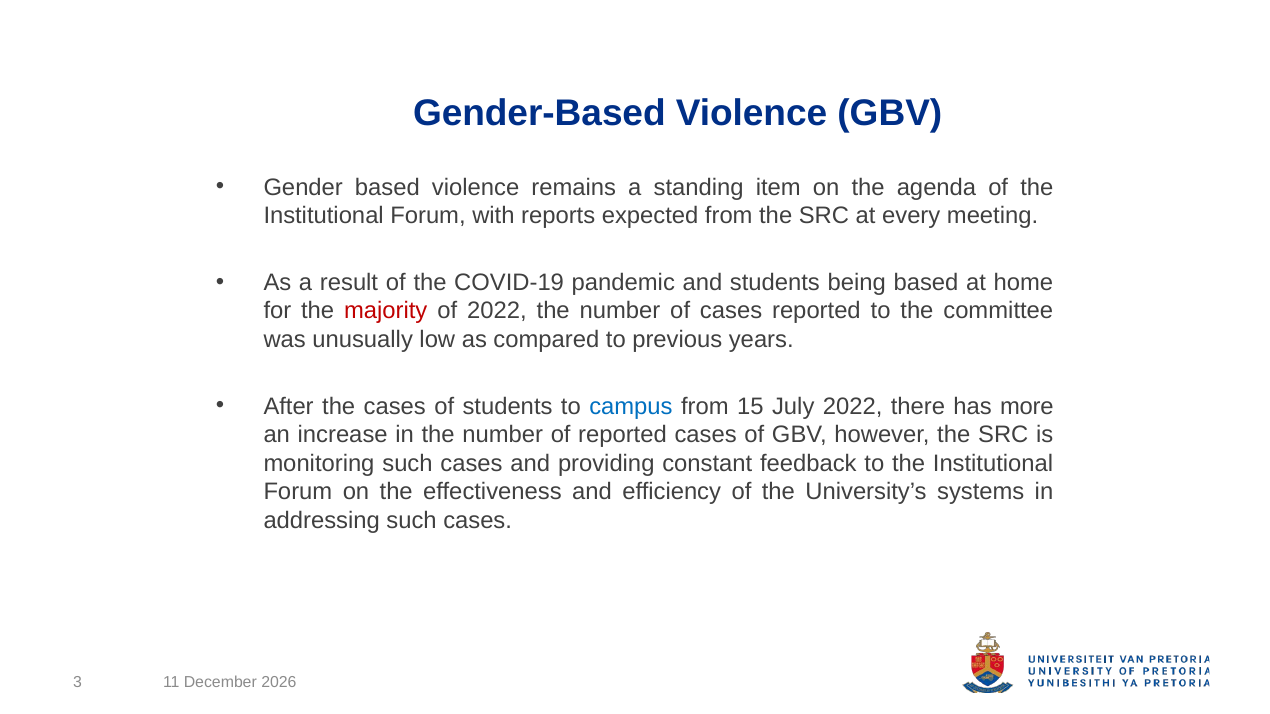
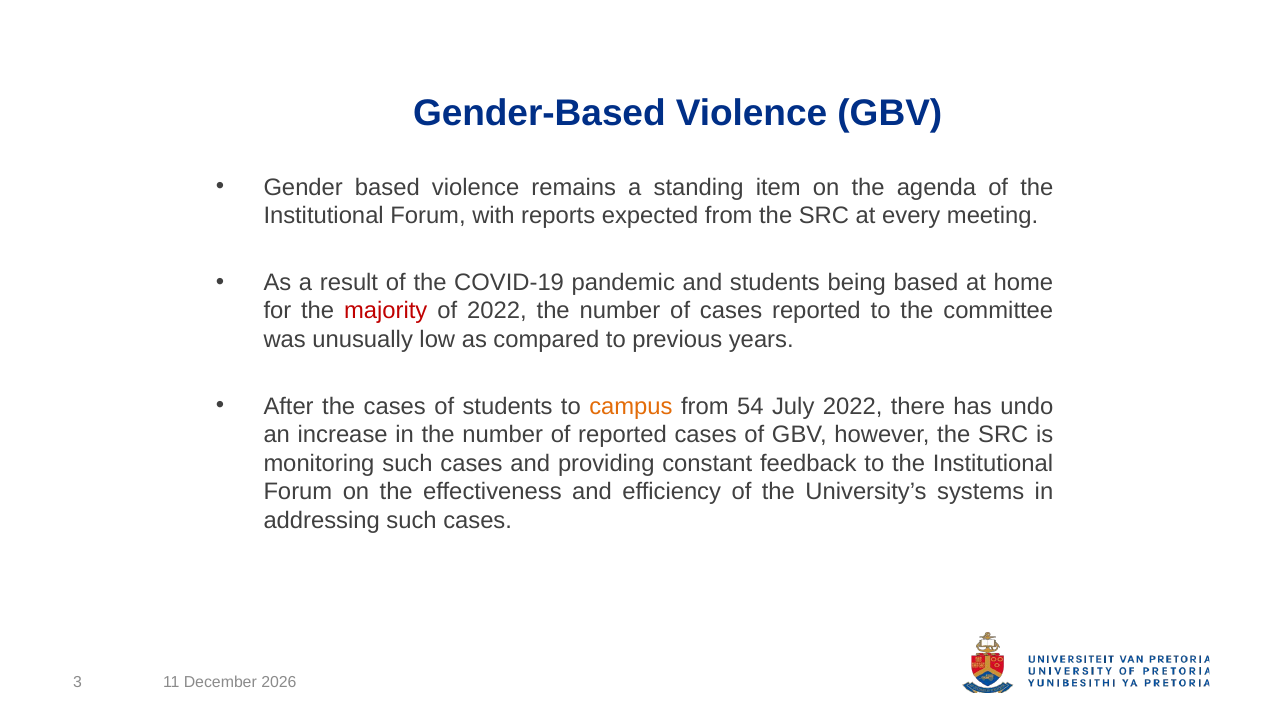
campus colour: blue -> orange (631, 406)
15: 15 -> 54 (750, 406)
more: more -> undo (1027, 406)
